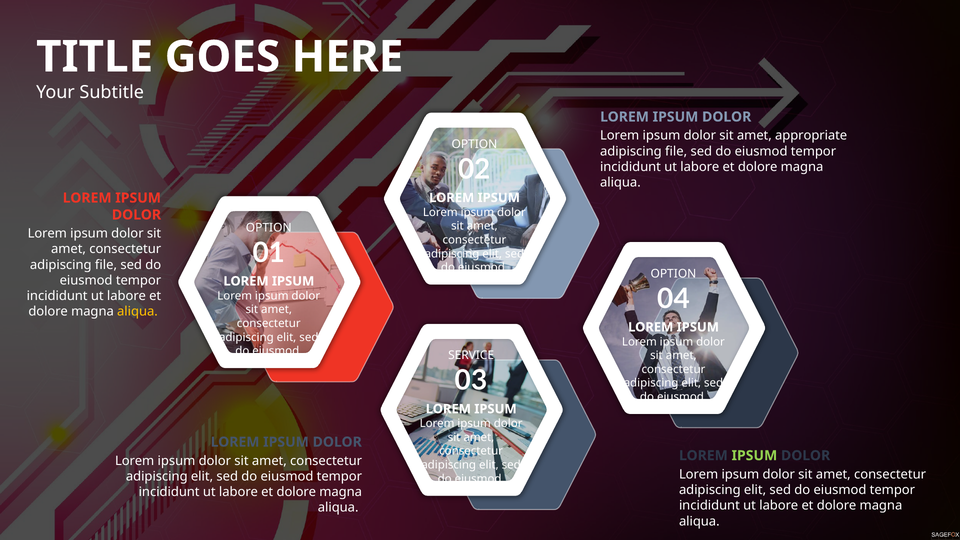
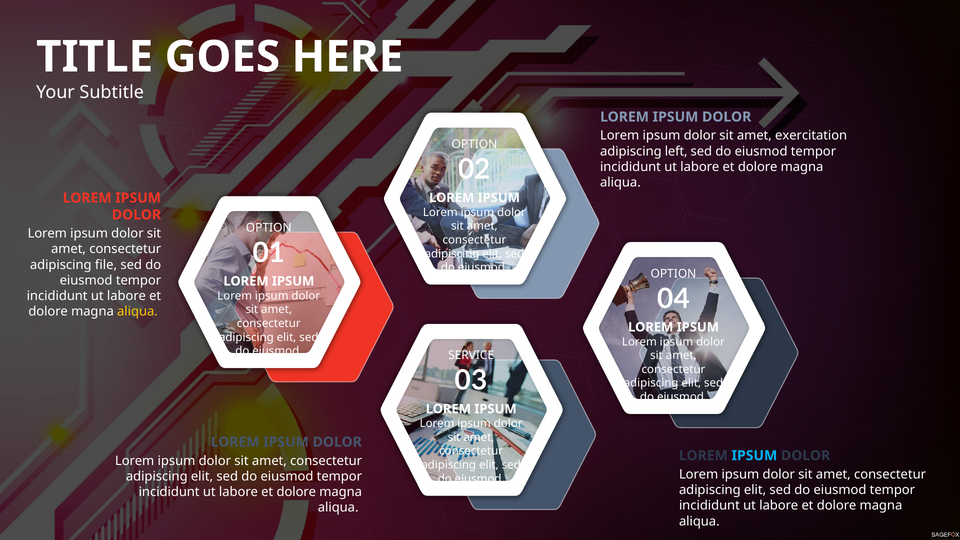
appropriate: appropriate -> exercitation (811, 136)
file: file -> left (676, 151)
IPSUM colour: light green -> light blue (754, 456)
